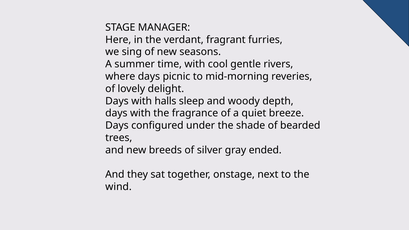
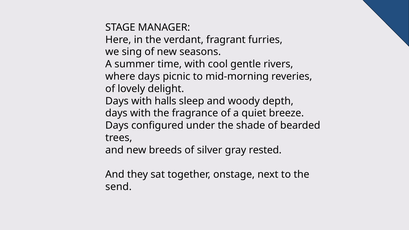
ended: ended -> rested (265, 150)
wind: wind -> send (119, 187)
